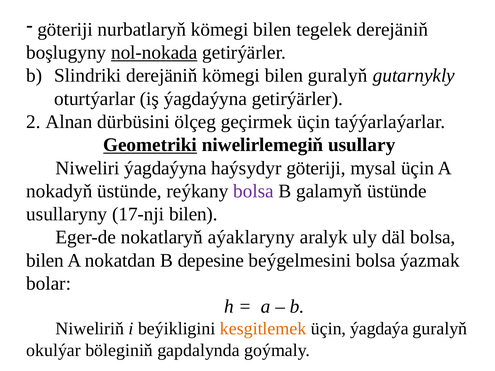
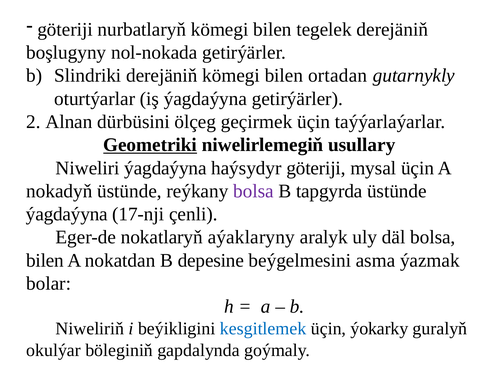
nol-nokada underline: present -> none (154, 53)
bilen guralyň: guralyň -> ortadan (338, 76)
galamyň: galamyň -> tapgyrda (329, 191)
usullaryny: usullaryny -> ýagdaýyna (67, 214)
17-nji bilen: bilen -> çenli (193, 214)
beýgelmesini bolsa: bolsa -> asma (376, 261)
kesgitlemek colour: orange -> blue (263, 329)
ýagdaýa: ýagdaýa -> ýokarky (379, 329)
